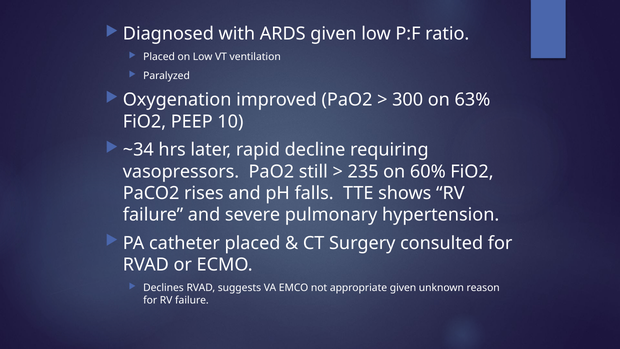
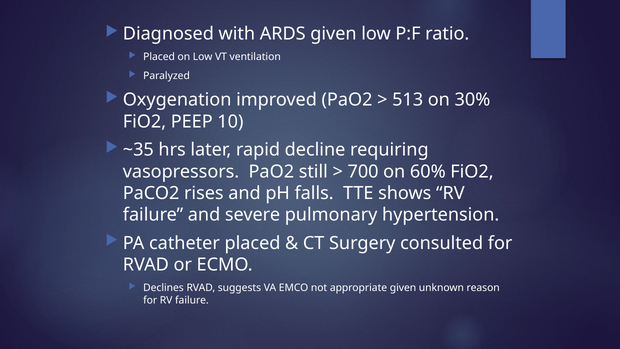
300: 300 -> 513 (408, 100)
63%: 63% -> 30% (472, 100)
~34: ~34 -> ~35 (138, 150)
235: 235 -> 700 (363, 171)
